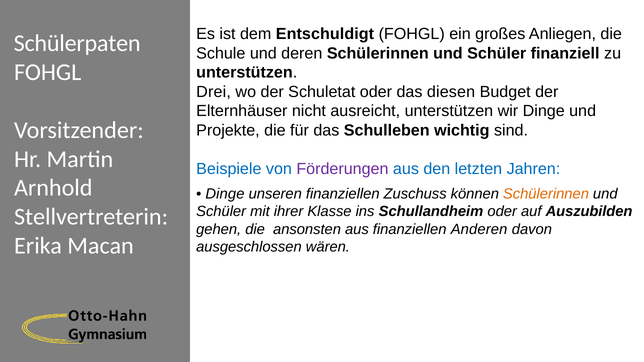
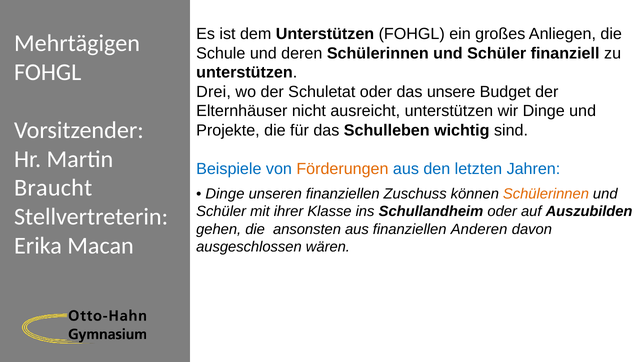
dem Entschuldigt: Entschuldigt -> Unterstützen (325, 34)
Schülerpaten: Schülerpaten -> Mehrtägigen (77, 43)
diesen: diesen -> unsere (451, 92)
Förderungen colour: purple -> orange (342, 169)
Arnhold: Arnhold -> Braucht (53, 188)
